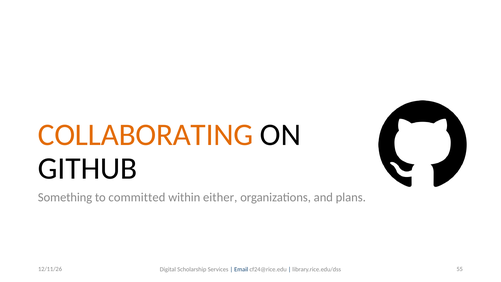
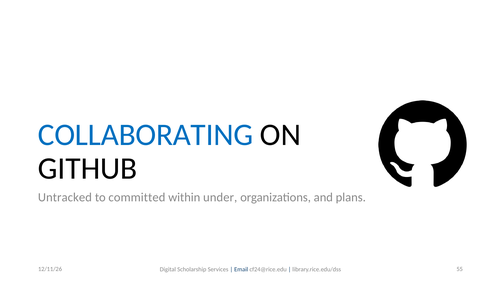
COLLABORATING colour: orange -> blue (145, 135)
Something: Something -> Untracked (65, 197)
either: either -> under (220, 197)
